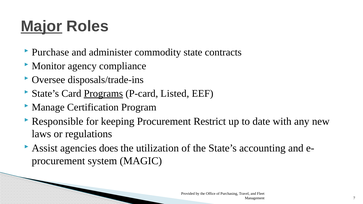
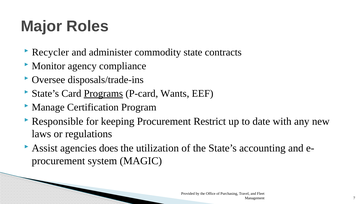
Major underline: present -> none (41, 26)
Purchase: Purchase -> Recycler (50, 52)
Listed: Listed -> Wants (175, 94)
